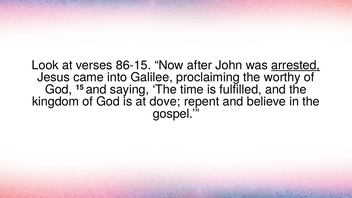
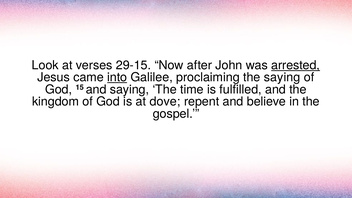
86-15: 86-15 -> 29-15 (133, 65)
into underline: none -> present (117, 77)
the worthy: worthy -> saying (282, 77)
